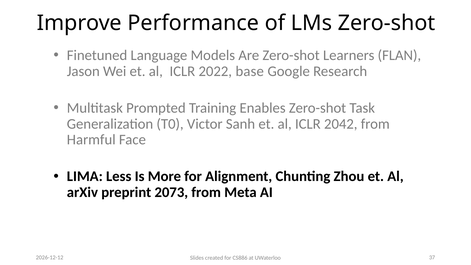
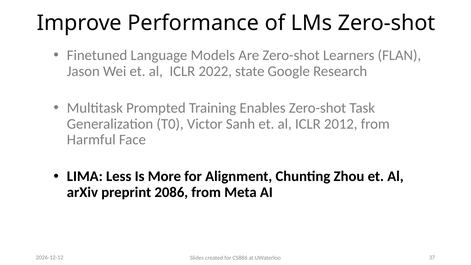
base: base -> state (250, 71)
2042: 2042 -> 2012 (341, 124)
2073: 2073 -> 2086 (171, 192)
